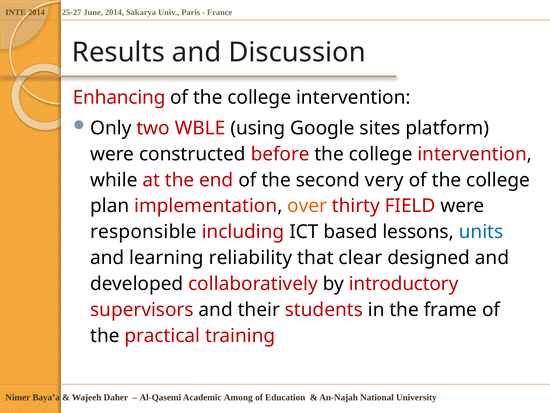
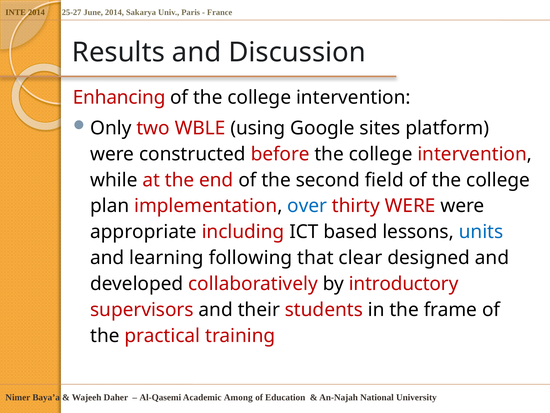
very: very -> field (384, 180)
over colour: orange -> blue (307, 206)
thirty FIELD: FIELD -> WERE (410, 206)
responsible: responsible -> appropriate (143, 232)
reliability: reliability -> following (251, 258)
